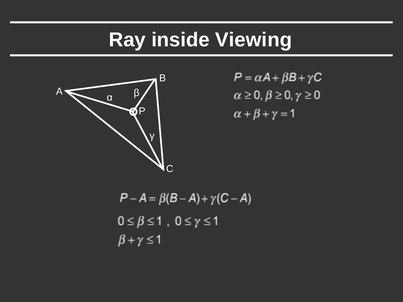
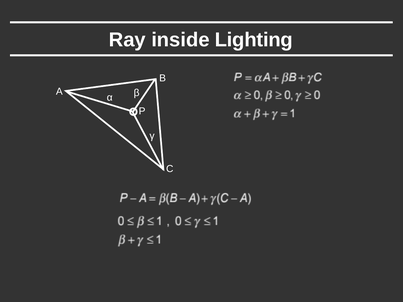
Viewing: Viewing -> Lighting (254, 40)
